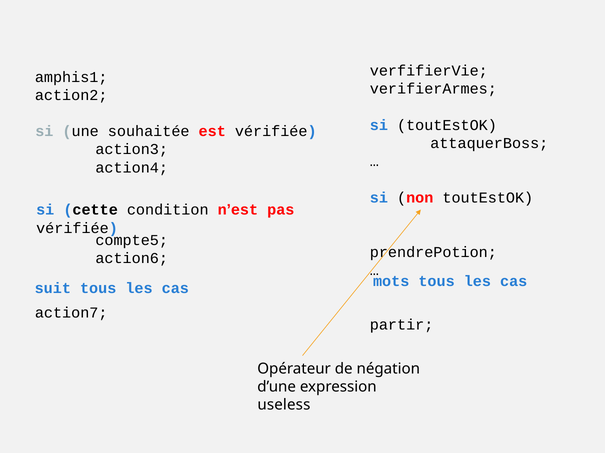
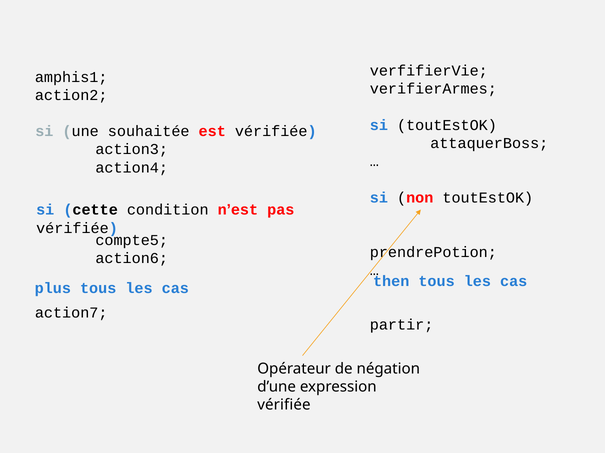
suit: suit -> plus (53, 289)
mots: mots -> then (391, 282)
useless: useless -> vérifiée (284, 406)
